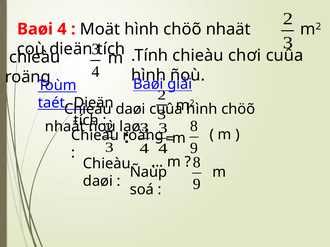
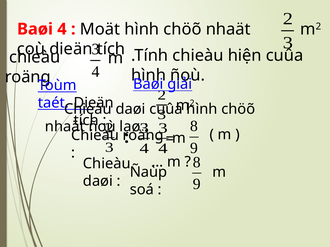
chơi: chơi -> hiện (245, 56)
